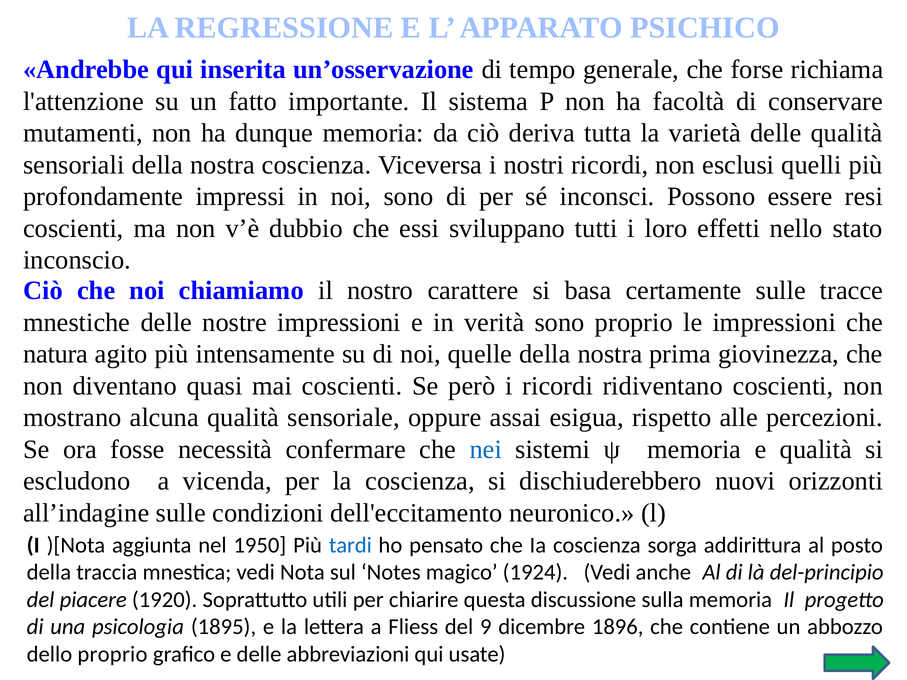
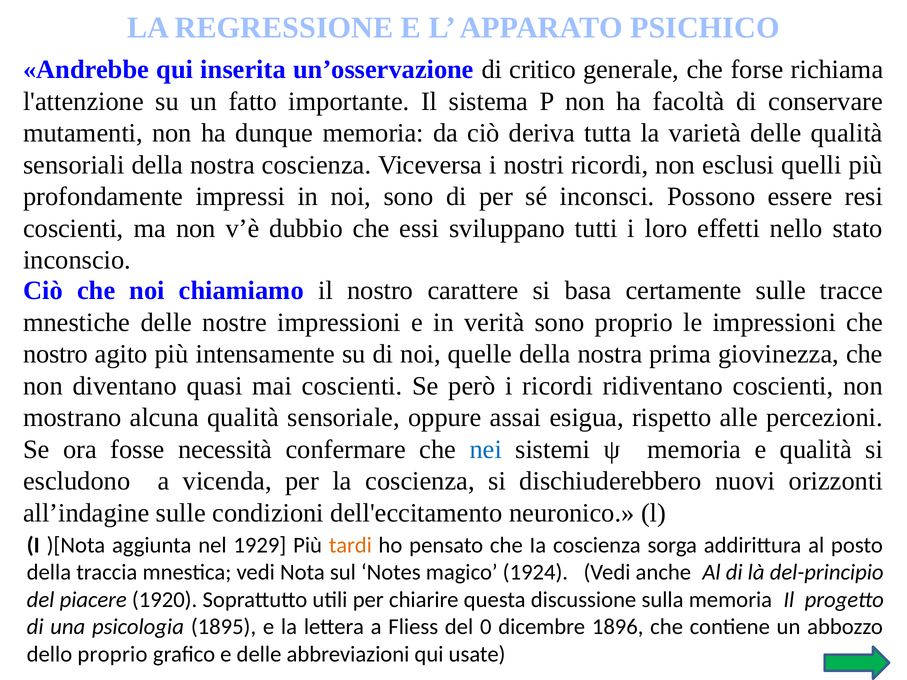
tempo: tempo -> critico (543, 70)
natura: natura -> nostro (56, 354)
1950: 1950 -> 1929 (260, 545)
tardi colour: blue -> orange (350, 545)
9: 9 -> 0 (486, 627)
